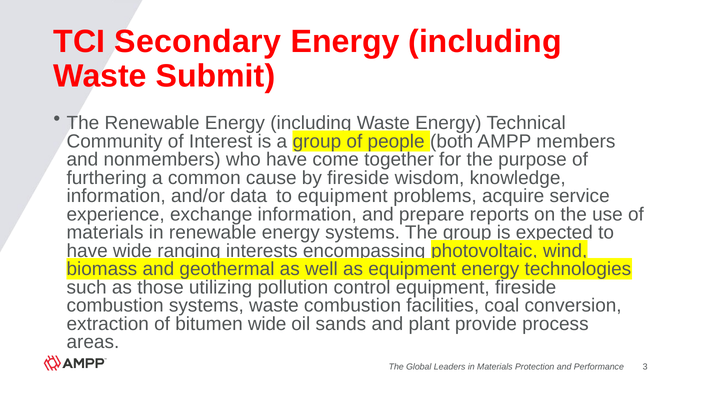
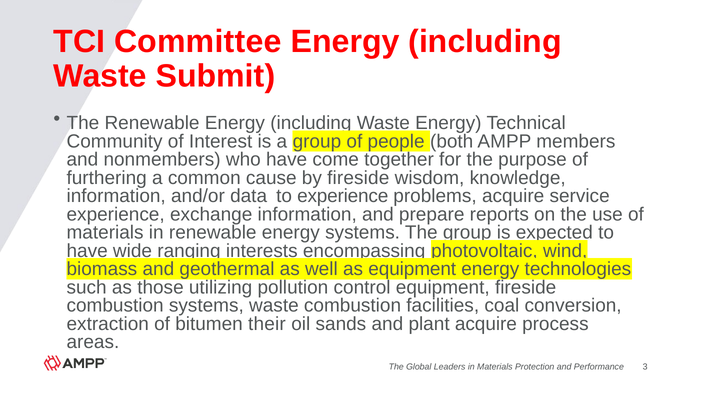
Secondary: Secondary -> Committee (198, 42)
to equipment: equipment -> experience (343, 196)
bitumen wide: wide -> their (267, 323)
plant provide: provide -> acquire (486, 323)
